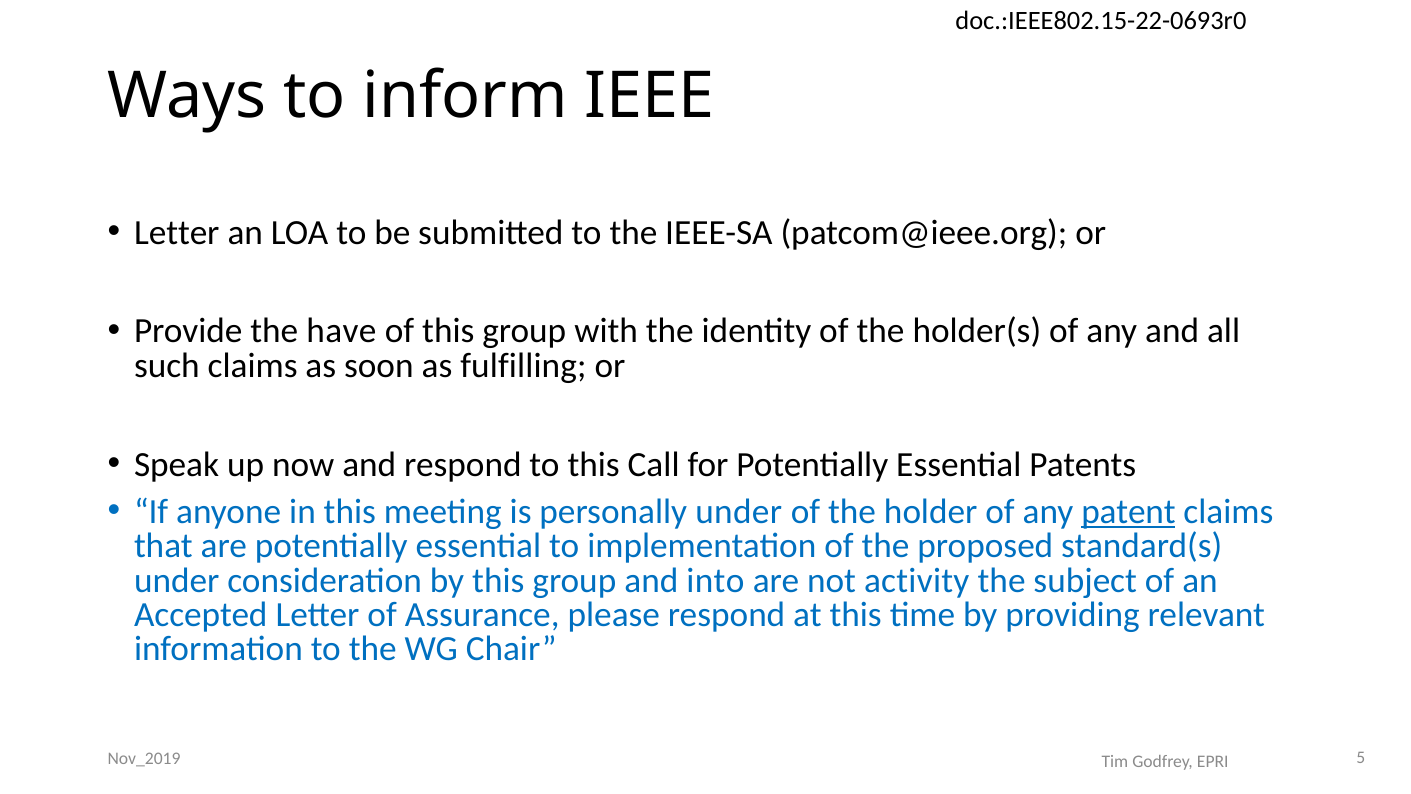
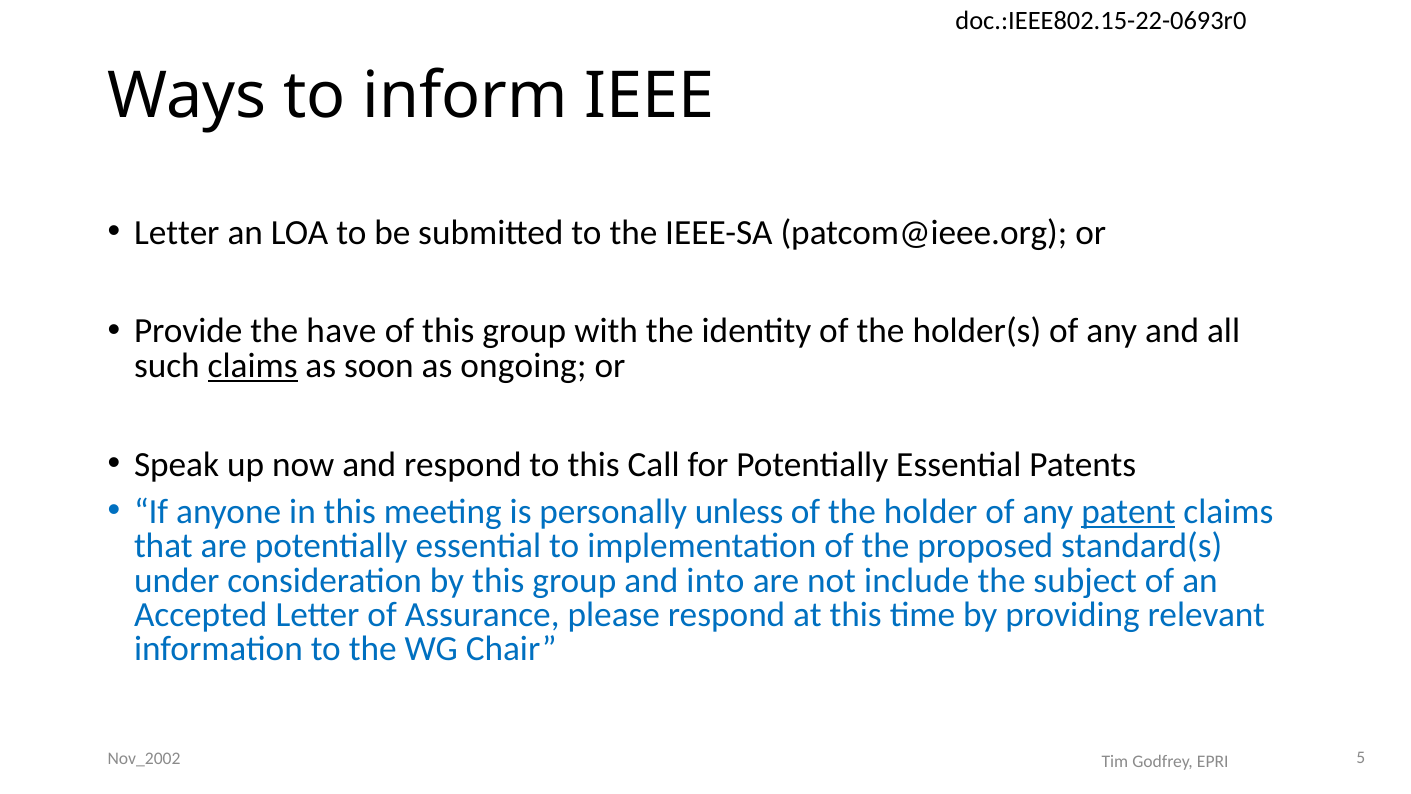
claims underline: none -> present (253, 365)
fulfilling: fulfilling -> ongoing (523, 365)
personally under: under -> unless (739, 512)
activity: activity -> include (917, 580)
Nov_2019: Nov_2019 -> Nov_2002 (144, 758)
